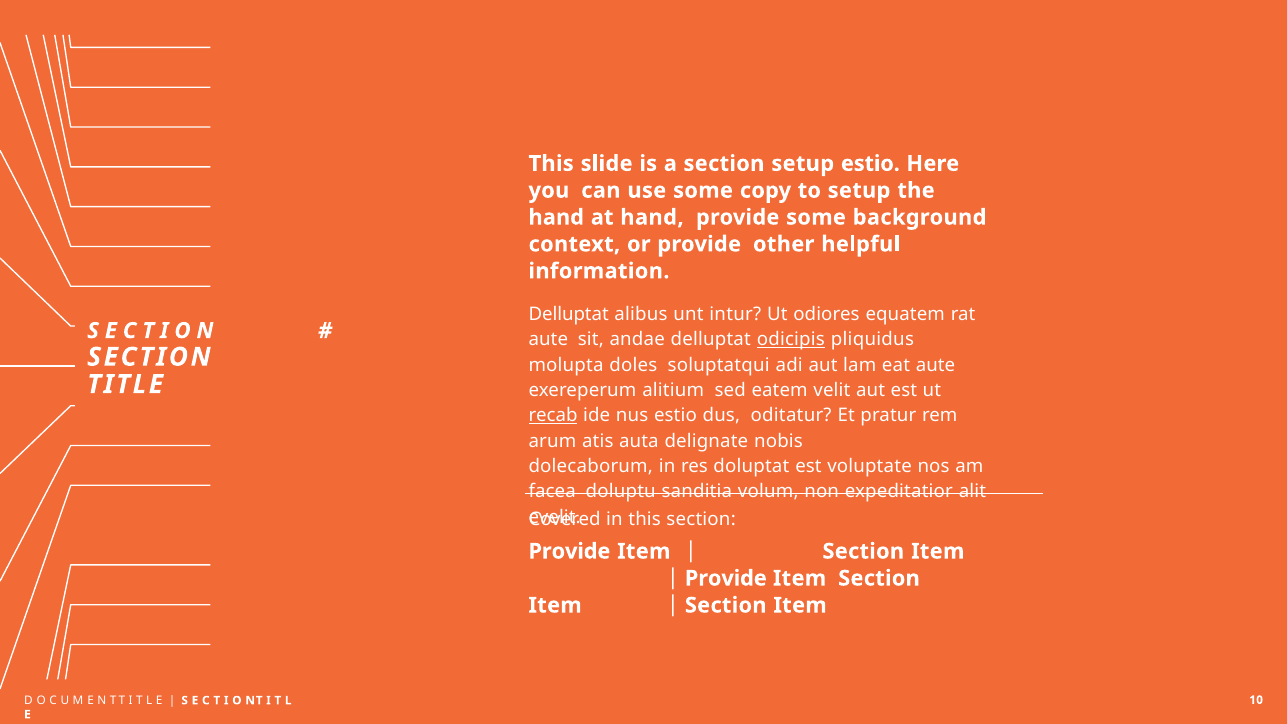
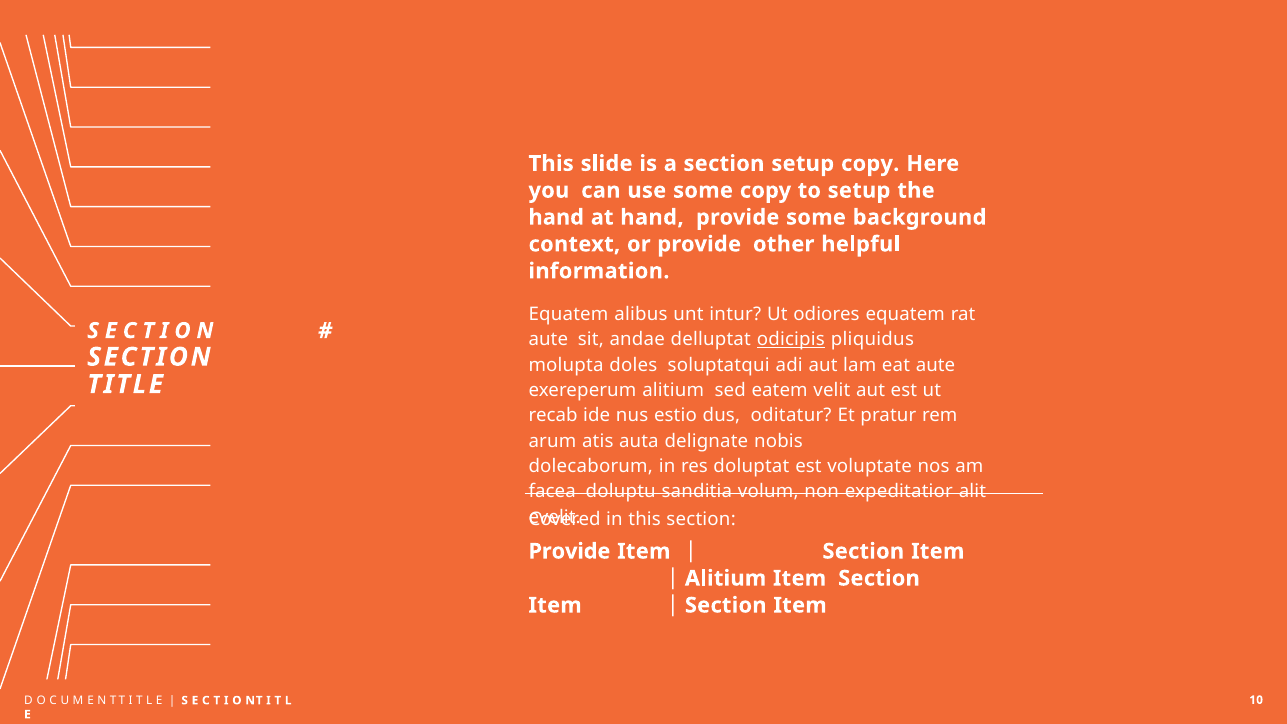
setup estio: estio -> copy (870, 164)
Delluptat: Delluptat -> Equatem (568, 314)
recab underline: present -> none (553, 416)
Provide: Provide -> Alitium (726, 578)
